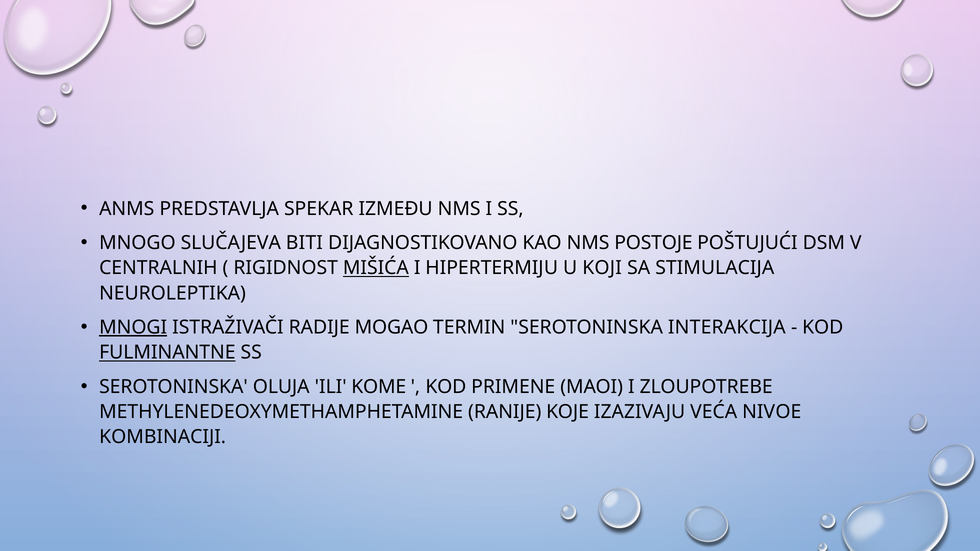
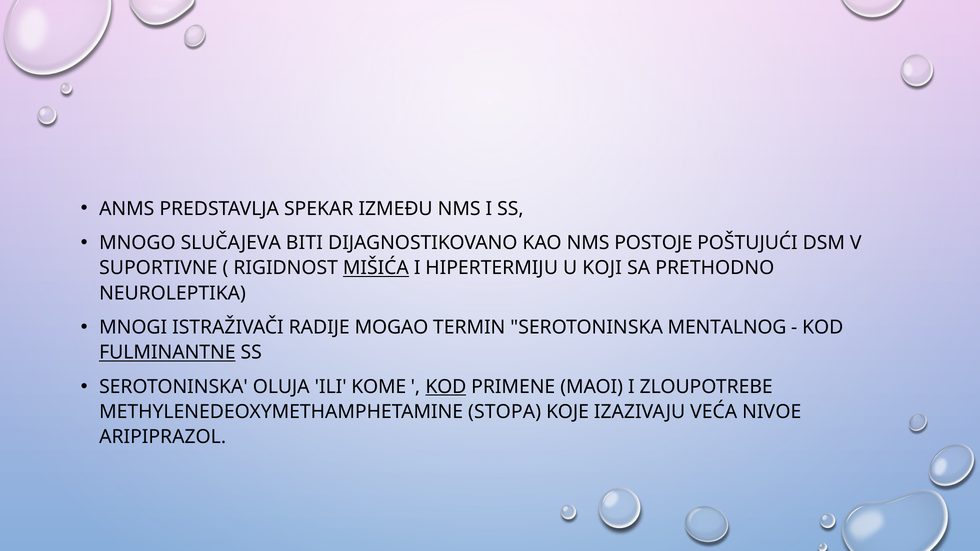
CENTRALNIH: CENTRALNIH -> SUPORTIVNE (158, 268)
STIMULACIJA: STIMULACIJA -> PRETHODNO (715, 268)
MNOGI underline: present -> none (133, 328)
INTERAKCIJA: INTERAKCIJA -> MENTALNOG (727, 328)
KOD underline: none -> present (446, 387)
RANIJE: RANIJE -> STOPA (505, 412)
KOMBINACIJI: KOMBINACIJI -> ARIPIPRAZOL (163, 437)
